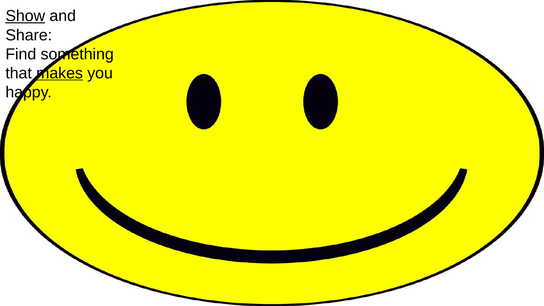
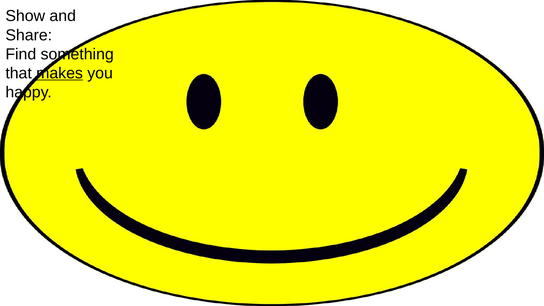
Show underline: present -> none (25, 16)
